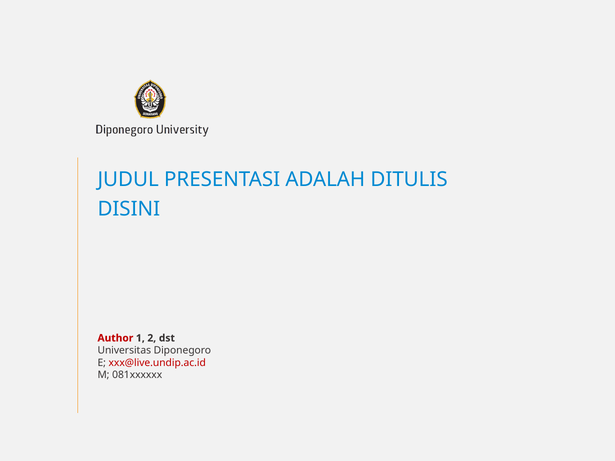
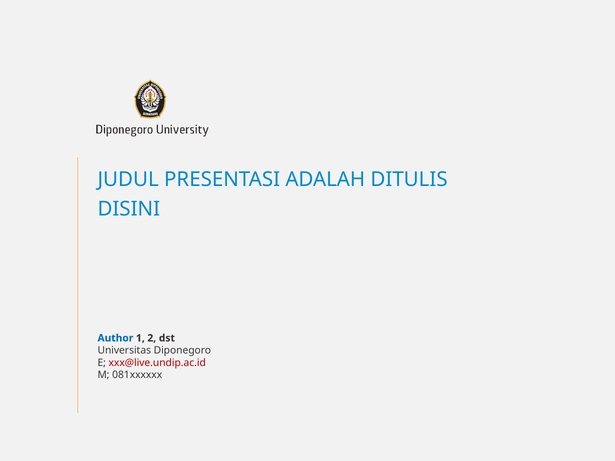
Author colour: red -> blue (115, 338)
